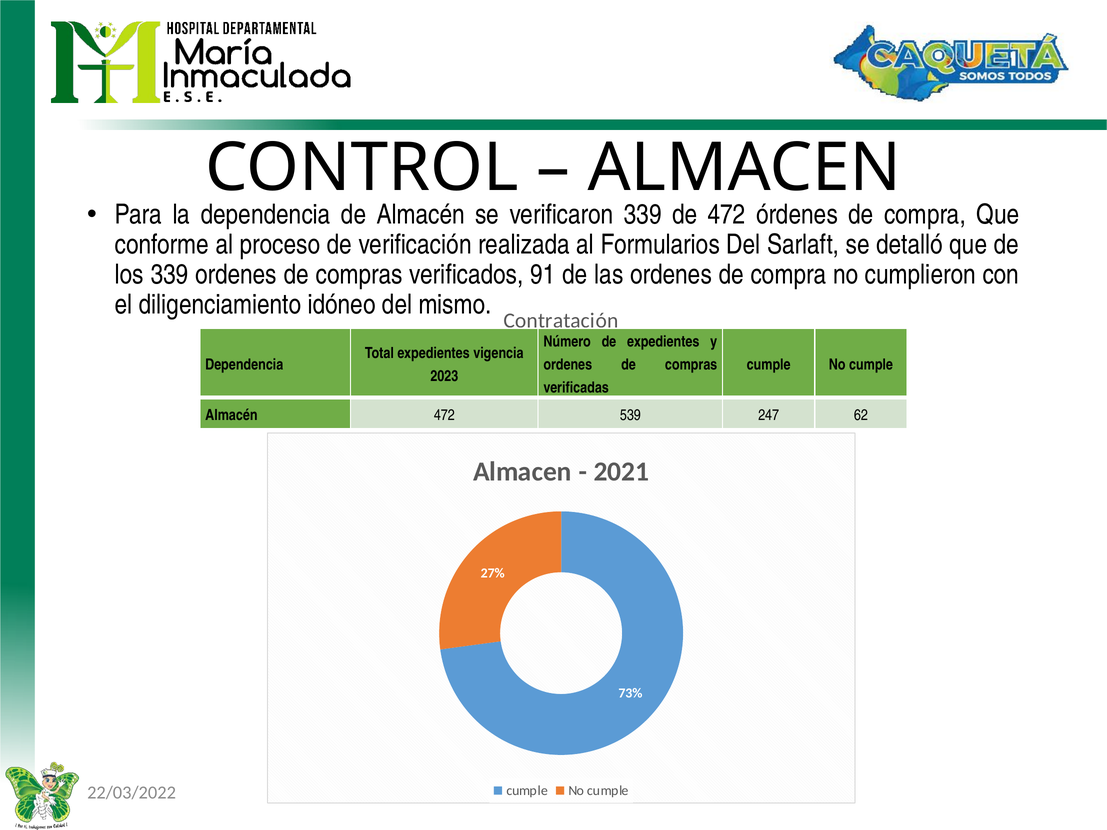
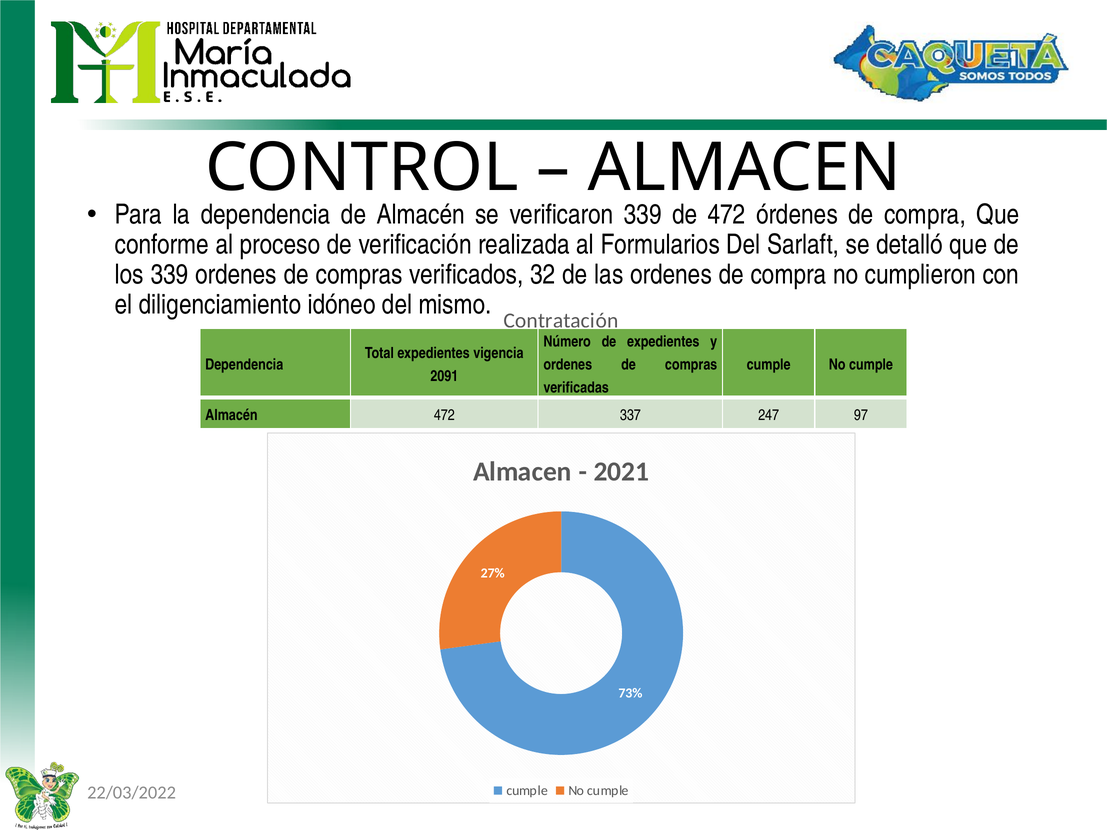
91: 91 -> 32 (543, 275)
2023: 2023 -> 2091 (444, 376)
539: 539 -> 337 (630, 415)
62: 62 -> 97 (861, 415)
